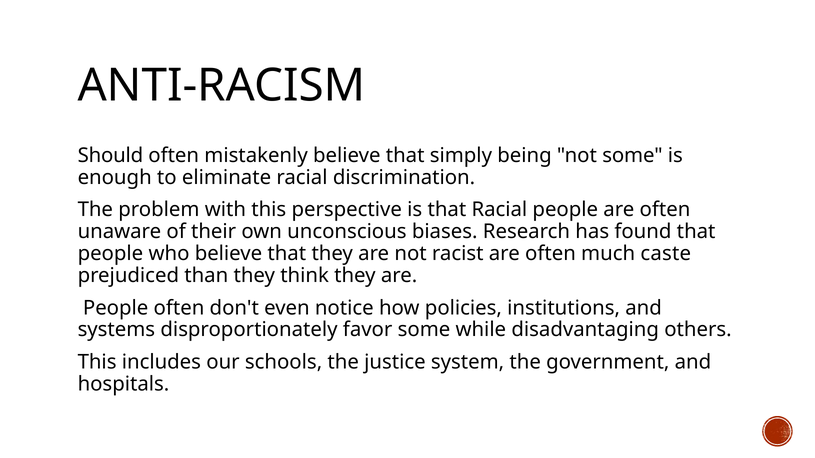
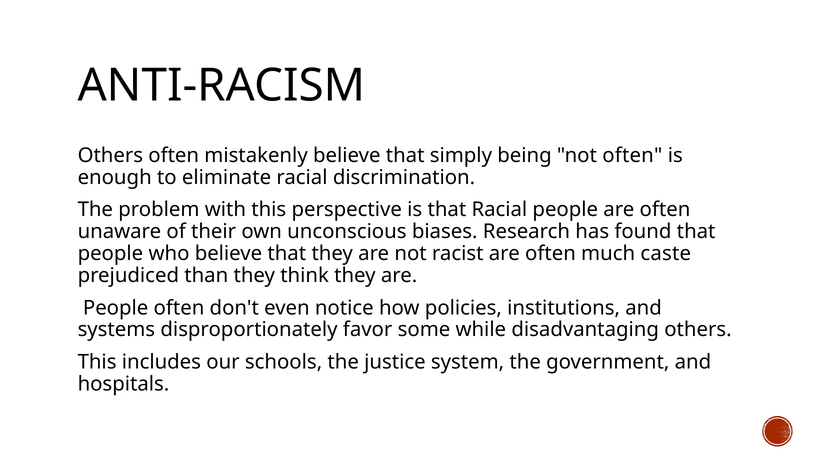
Should: Should -> Others (110, 156)
not some: some -> often (632, 156)
